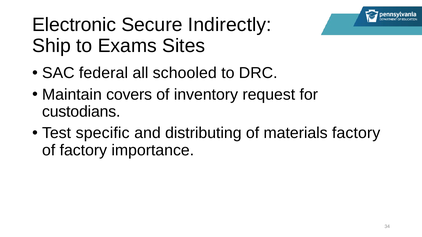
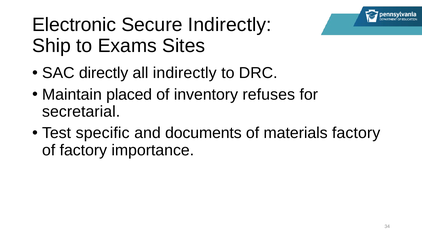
federal: federal -> directly (104, 73)
all schooled: schooled -> indirectly (185, 73)
covers: covers -> placed (129, 95)
request: request -> refuses (269, 95)
custodians: custodians -> secretarial (81, 112)
distributing: distributing -> documents (203, 133)
